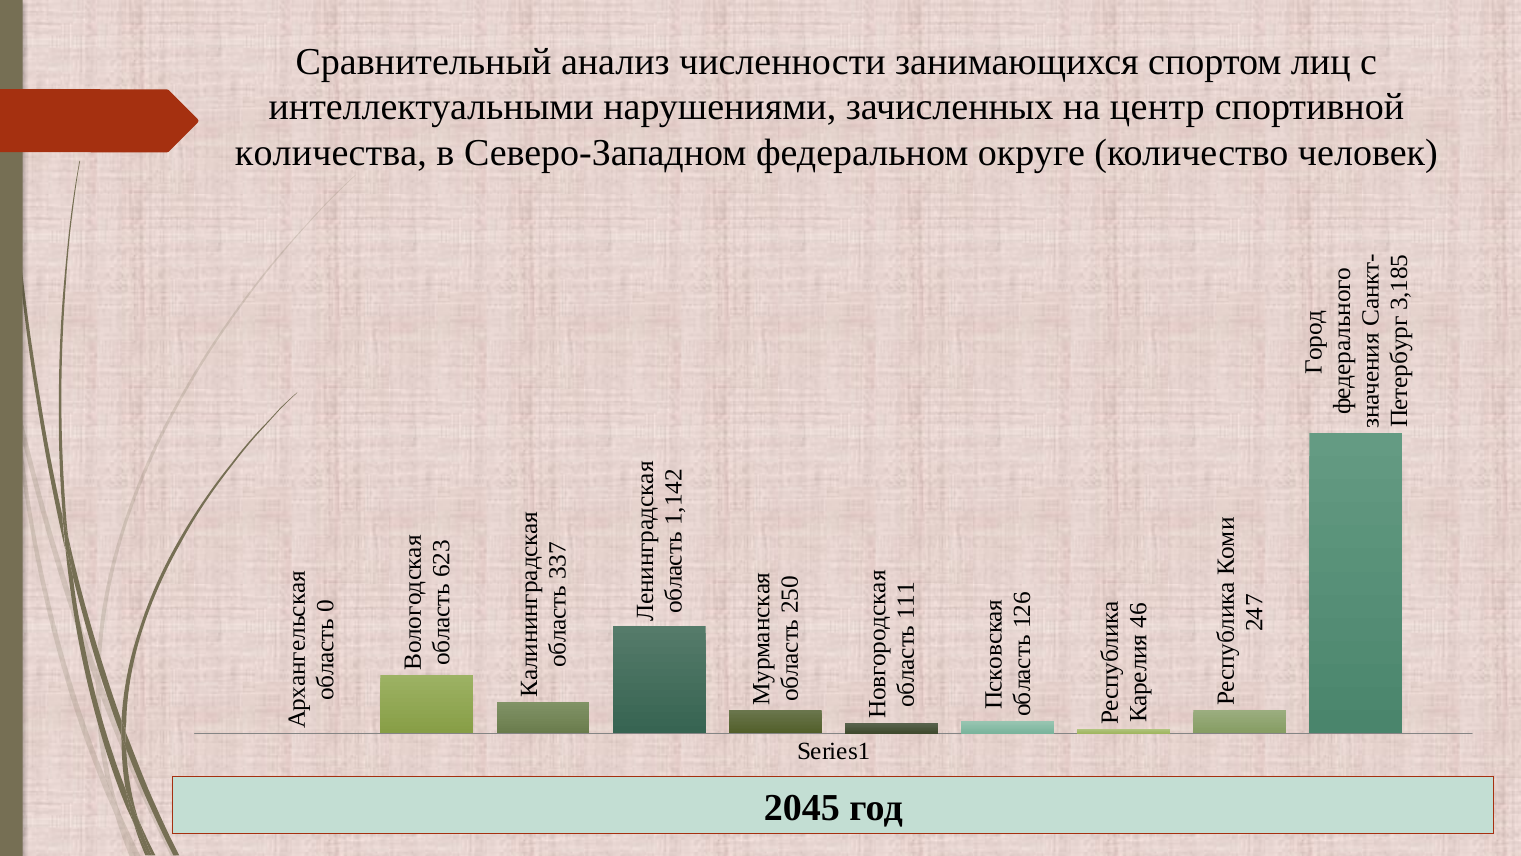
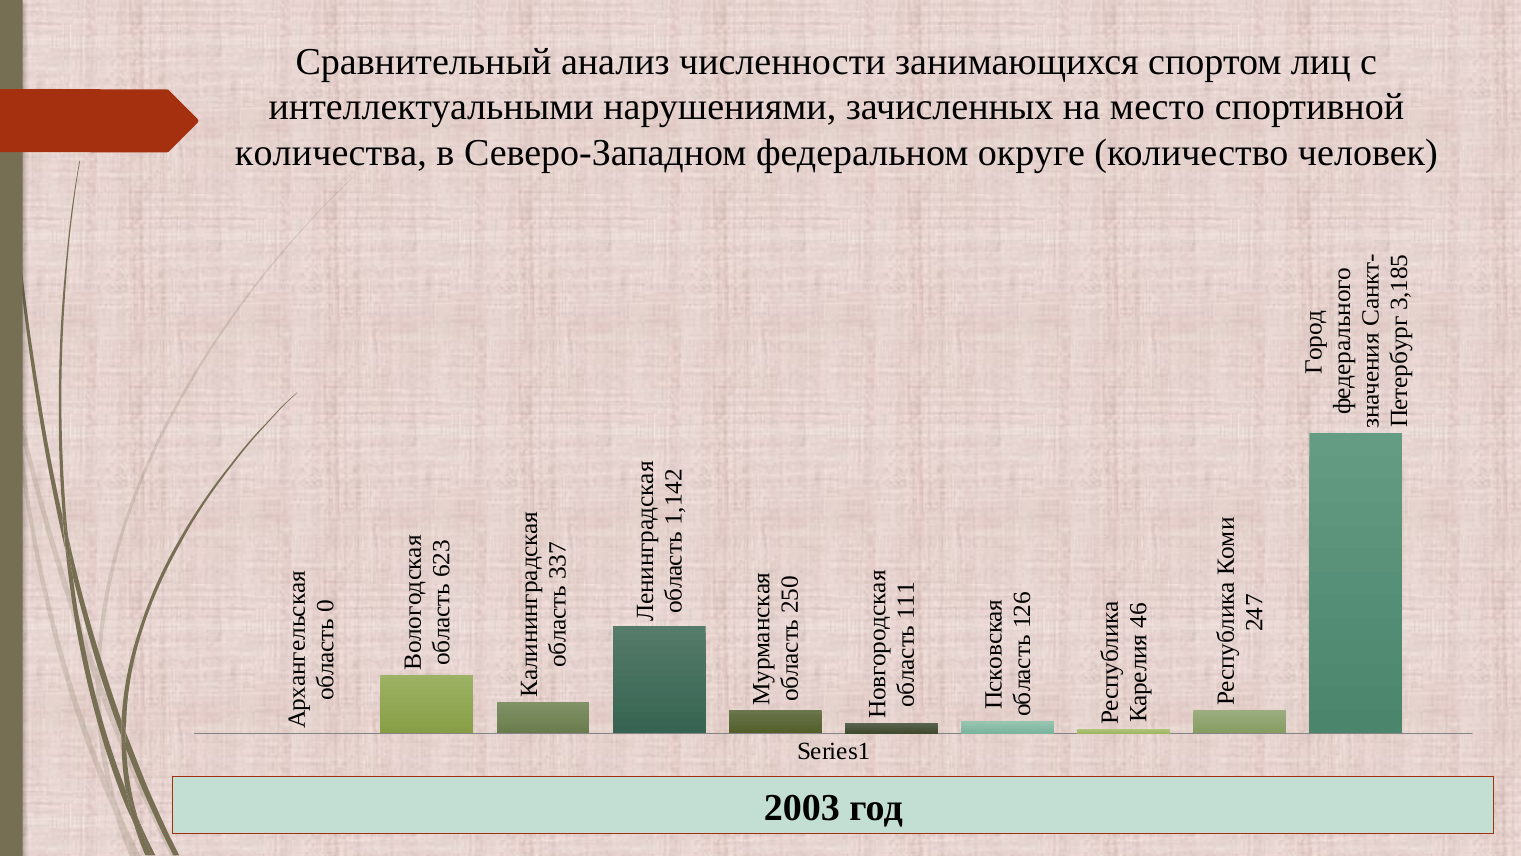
центр: центр -> место (1157, 107)
2045: 2045 -> 2003 (802, 807)
